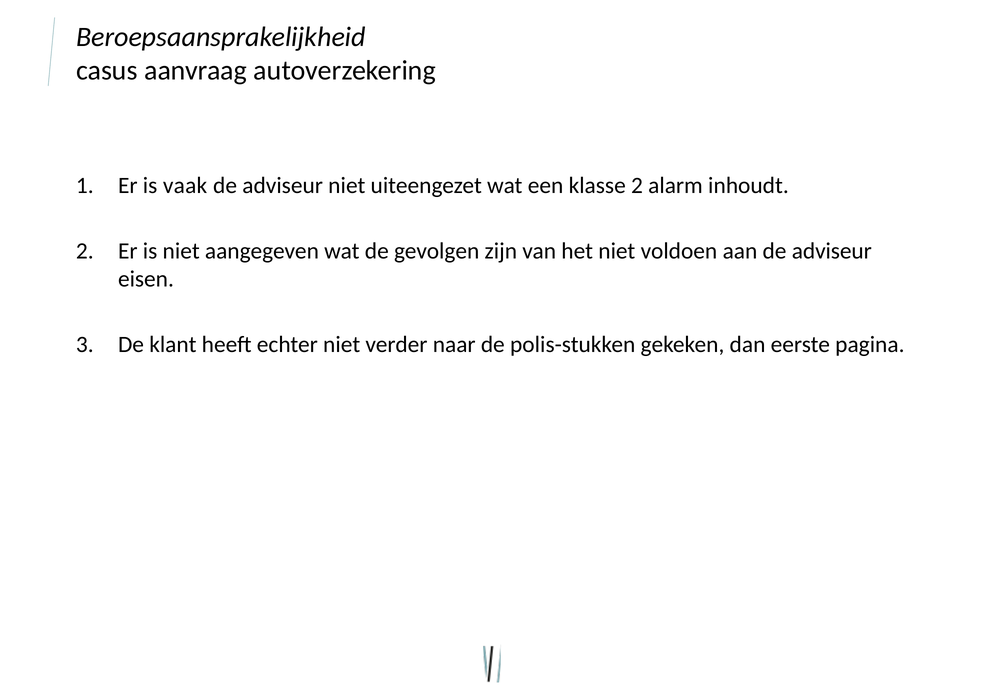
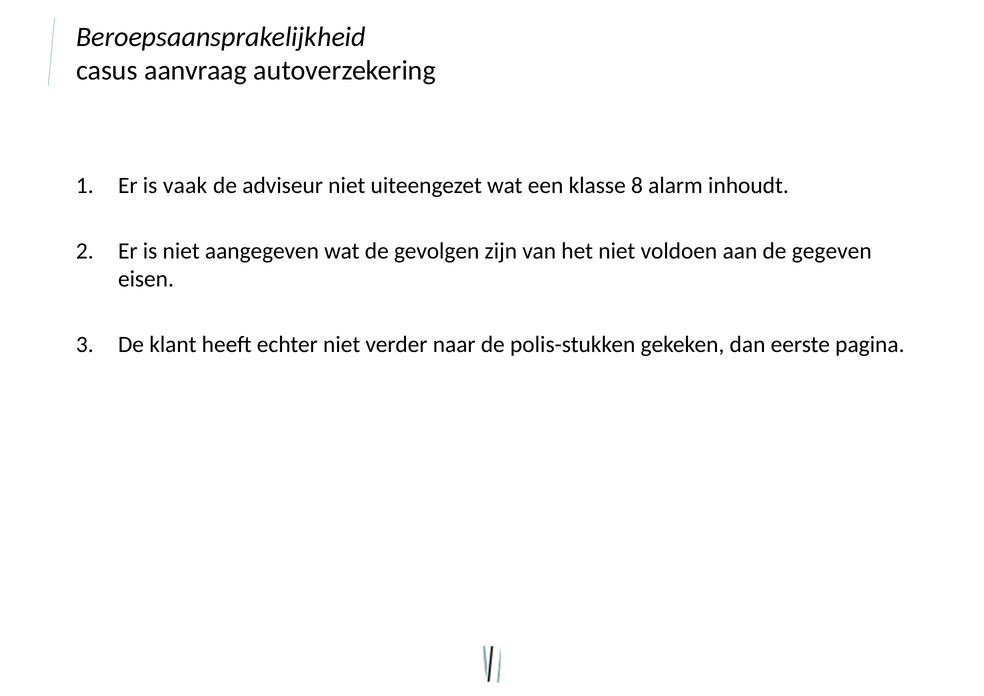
klasse 2: 2 -> 8 (637, 186)
aan de adviseur: adviseur -> gegeven (832, 251)
